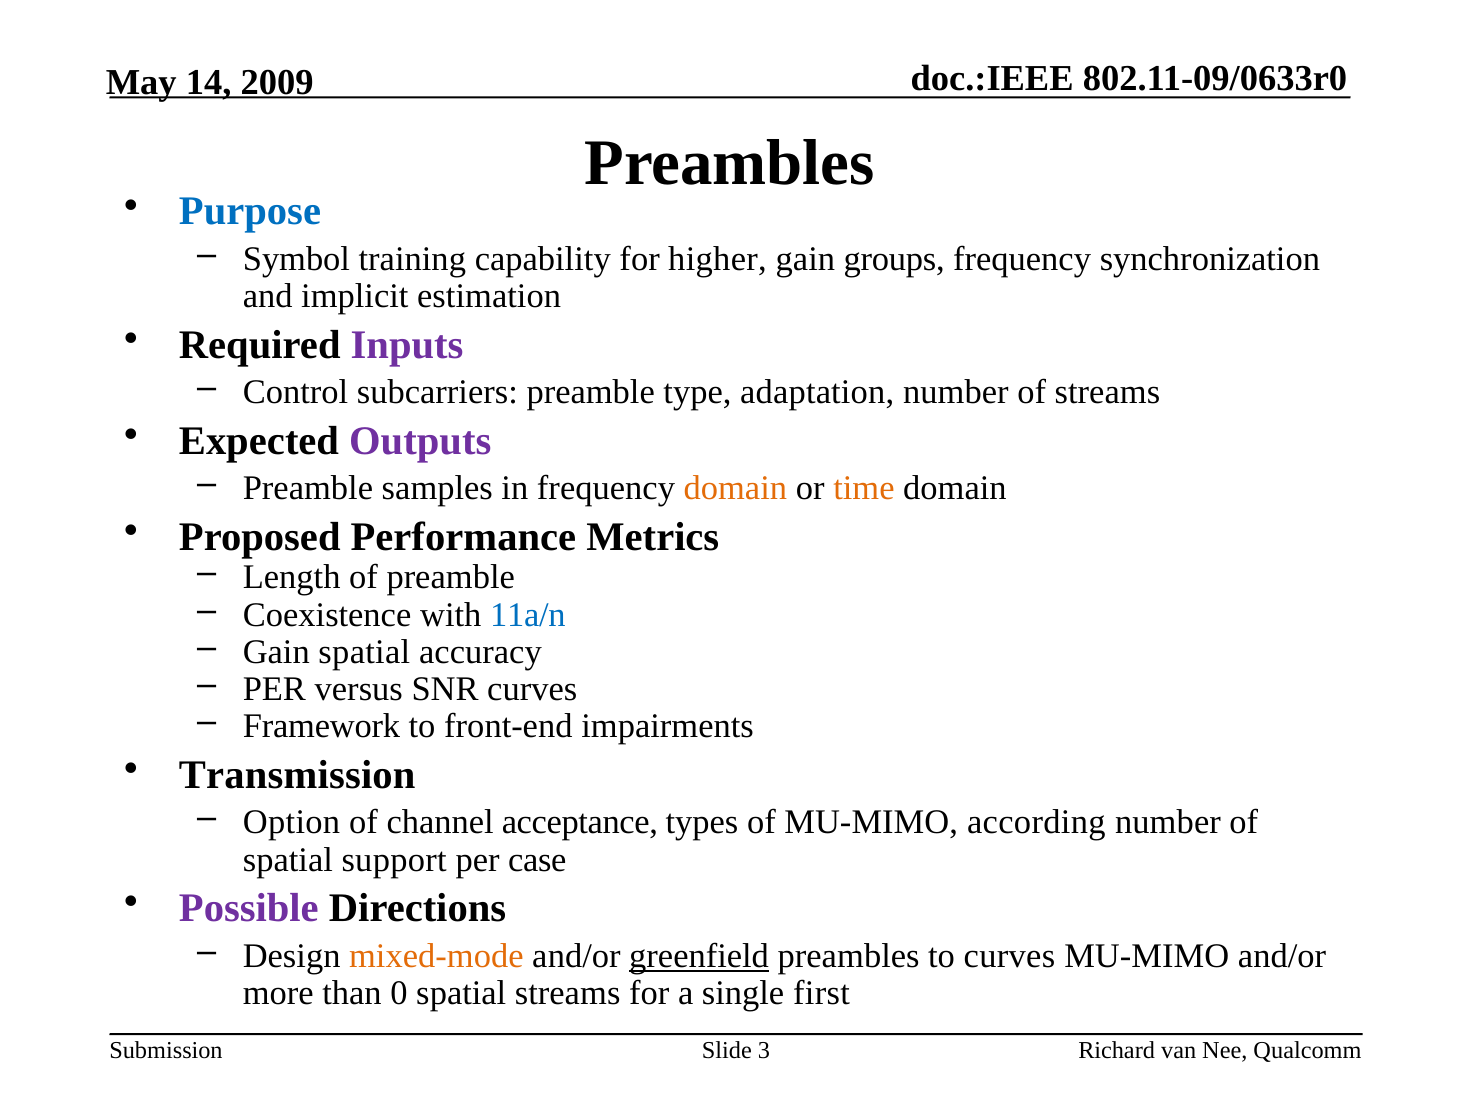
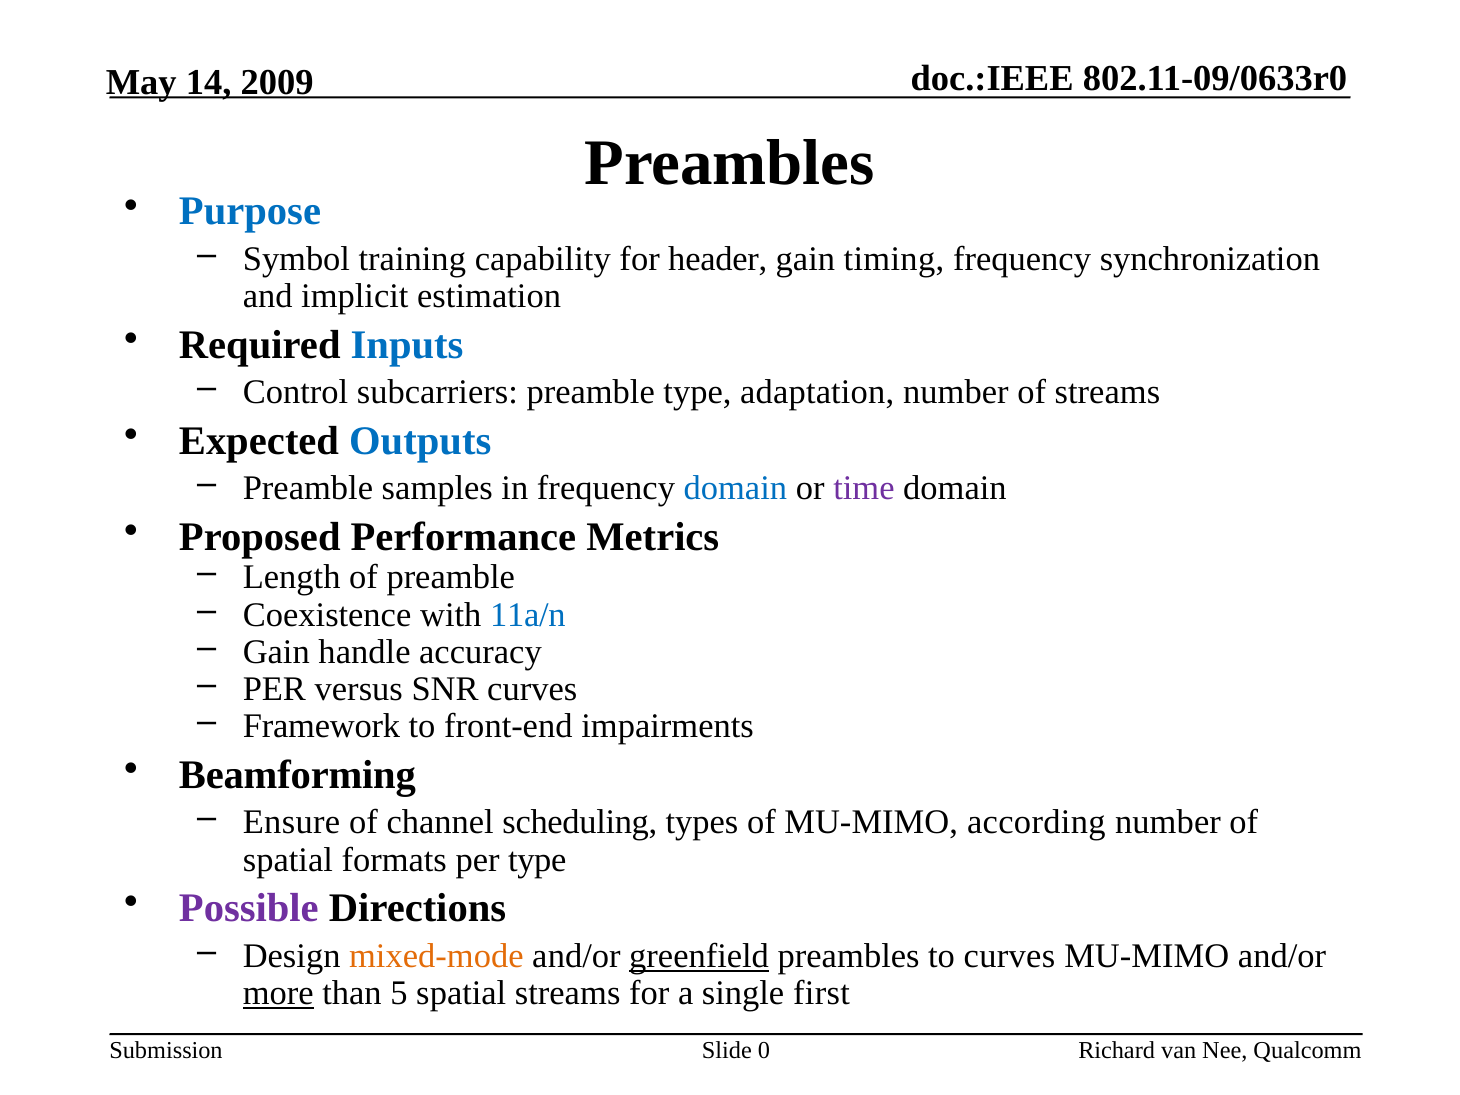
higher: higher -> header (718, 259)
groups: groups -> timing (894, 259)
Inputs colour: purple -> blue (407, 345)
Outputs colour: purple -> blue (420, 441)
domain colour: orange -> blue (735, 488)
time colour: orange -> purple (864, 488)
Gain spatial: spatial -> handle (365, 652)
Transmission: Transmission -> Beamforming (297, 775)
Option: Option -> Ensure (292, 822)
acceptance: acceptance -> scheduling (580, 822)
support: support -> formats (394, 860)
per case: case -> type (537, 860)
more underline: none -> present (278, 993)
0: 0 -> 5 (399, 993)
3: 3 -> 0 (764, 1050)
